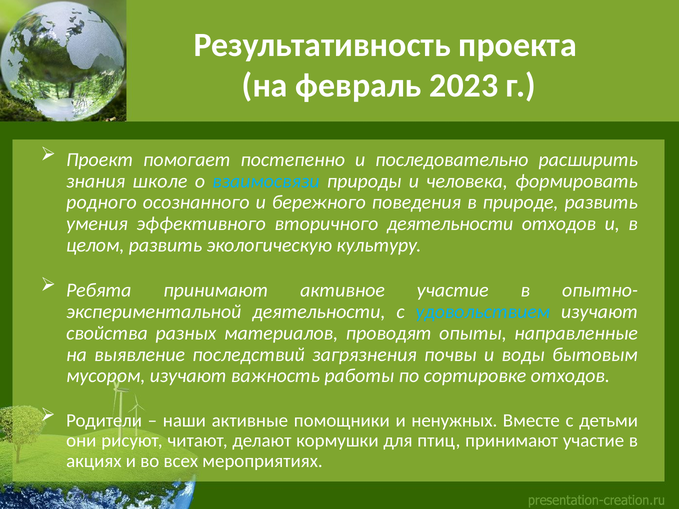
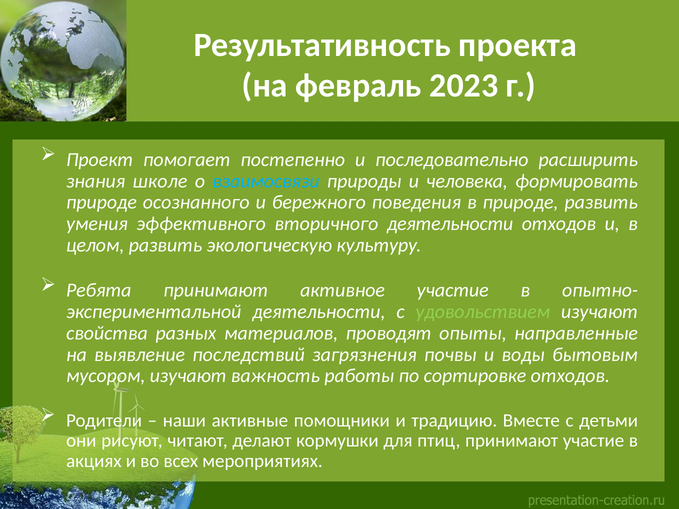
родного: родного -> природе (102, 203)
удовольствием colour: light blue -> light green (483, 312)
ненужных: ненужных -> традицию (454, 421)
